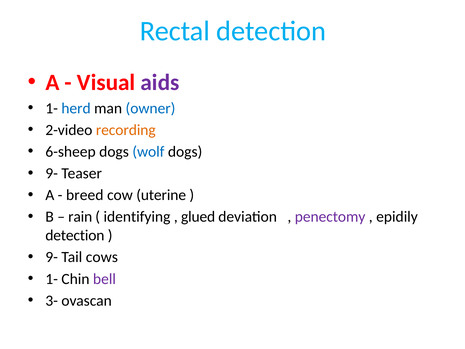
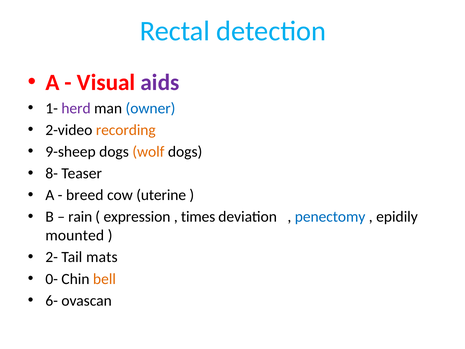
herd colour: blue -> purple (76, 108)
6-sheep: 6-sheep -> 9-sheep (71, 152)
wolf colour: blue -> orange (148, 152)
9-: 9- -> 8- (52, 173)
identifying: identifying -> expression (137, 217)
glued: glued -> times (198, 217)
penectomy colour: purple -> blue (330, 217)
detection: detection -> mounted (75, 235)
9-: 9- -> 2- (52, 257)
cows: cows -> mats (102, 257)
1-: 1- -> 0- (52, 279)
bell colour: purple -> orange (104, 279)
3-: 3- -> 6- (52, 300)
